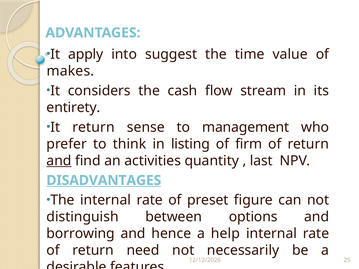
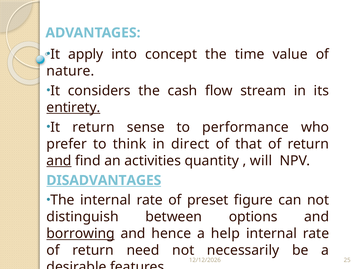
suggest: suggest -> concept (171, 54)
makes: makes -> nature (70, 71)
entirety underline: none -> present (73, 108)
management: management -> performance (246, 127)
listing: listing -> direct (190, 144)
firm: firm -> that (249, 144)
last: last -> will (261, 161)
borrowing underline: none -> present (81, 234)
